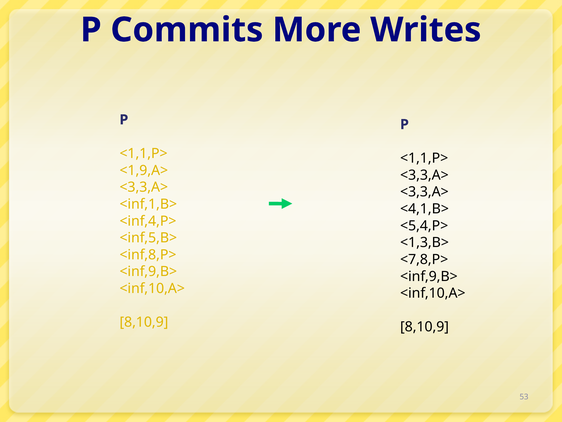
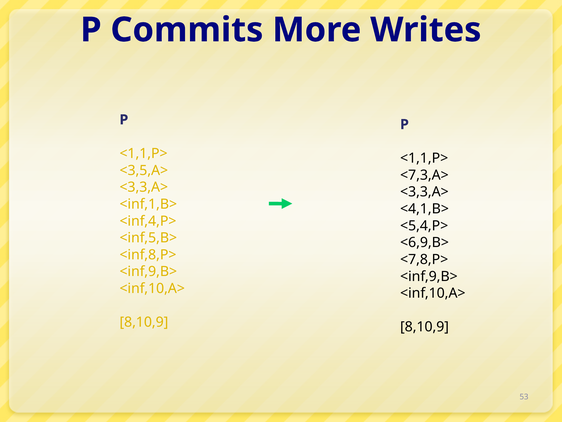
<1,9,A>: <1,9,A> -> <3,5,A> (144, 170)
<3,3,A>: <3,3,A> -> <7,3,A> (424, 175)
<1,3,B>: <1,3,B> -> <6,9,B> (425, 242)
